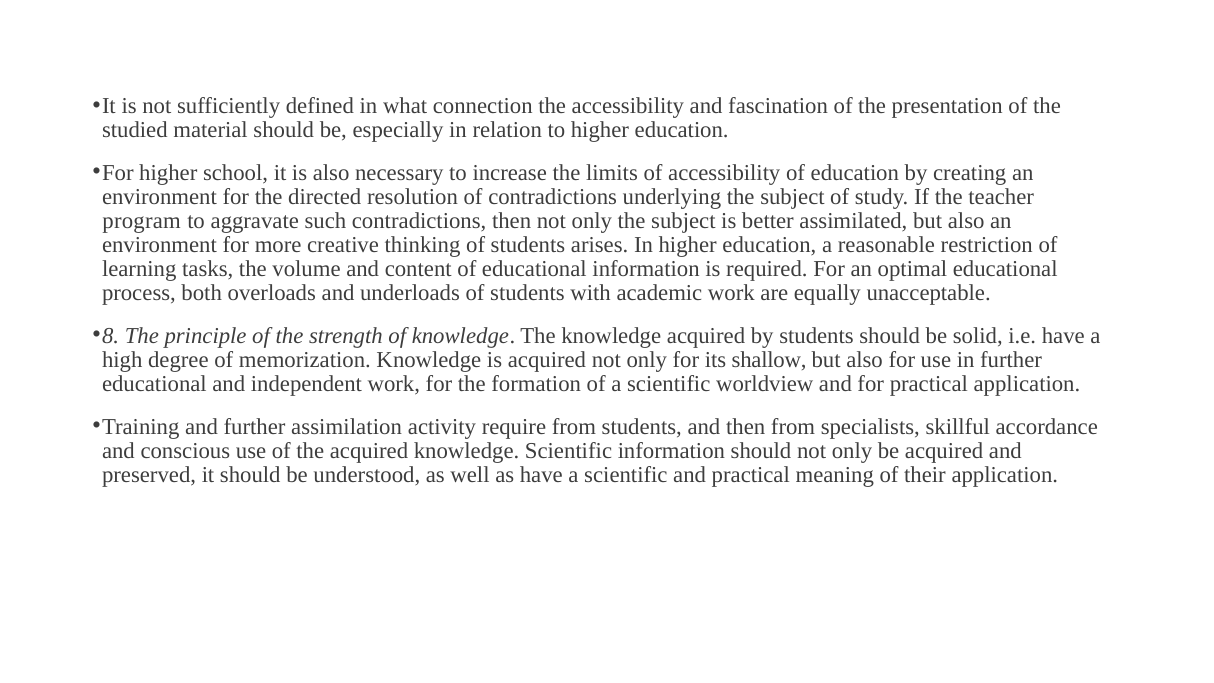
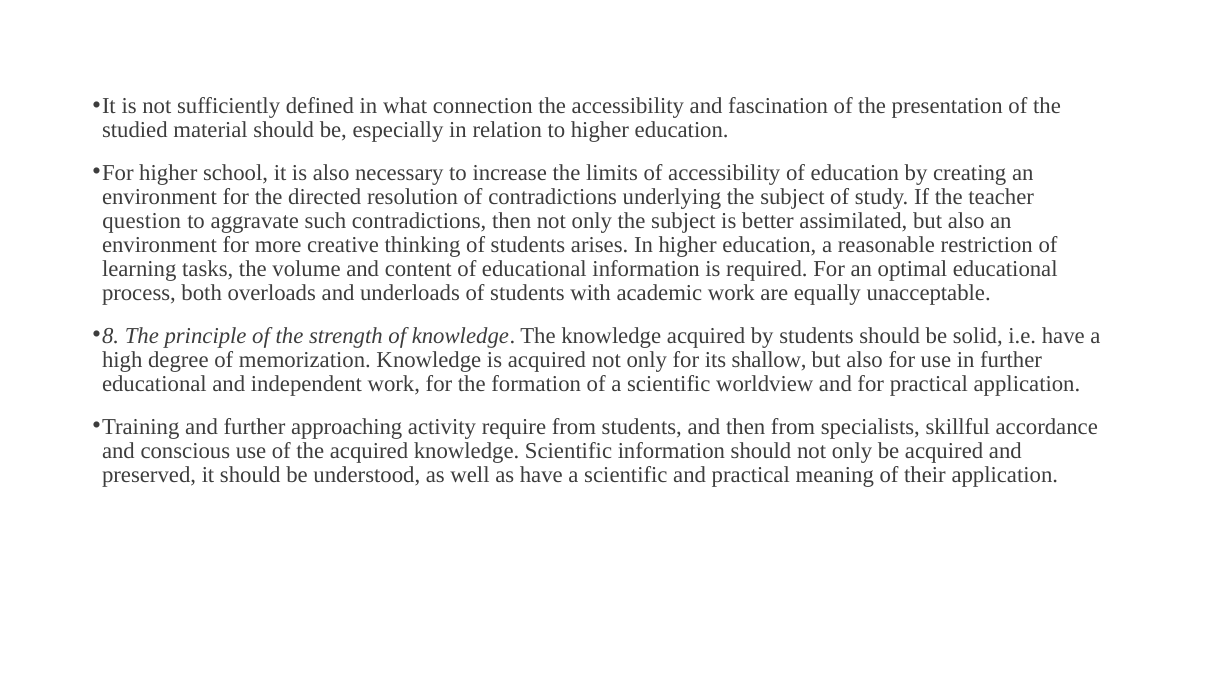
program: program -> question (142, 221)
assimilation: assimilation -> approaching (347, 426)
